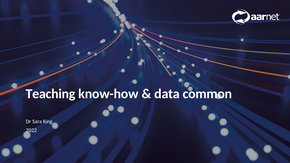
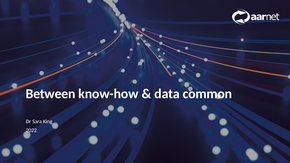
Teaching: Teaching -> Between (51, 94)
